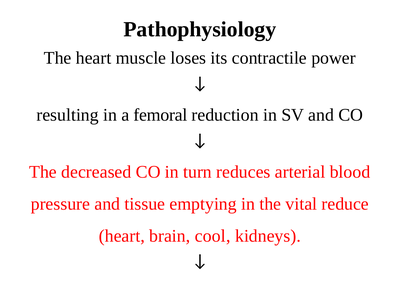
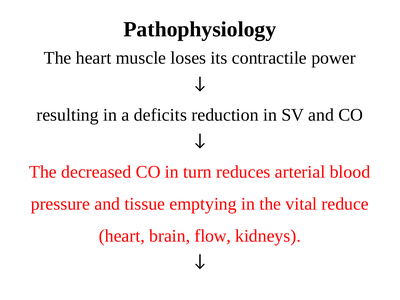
femoral: femoral -> deficits (160, 115)
cool: cool -> flow (213, 236)
